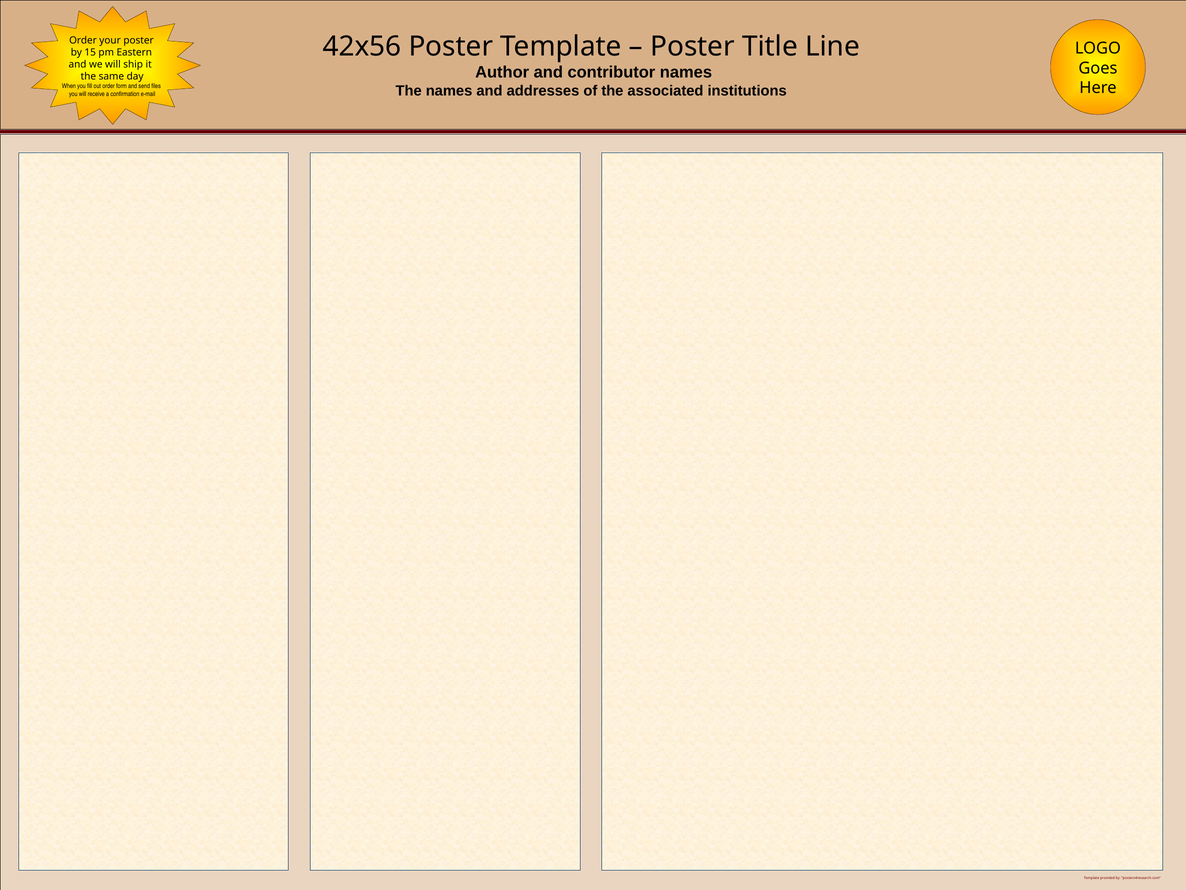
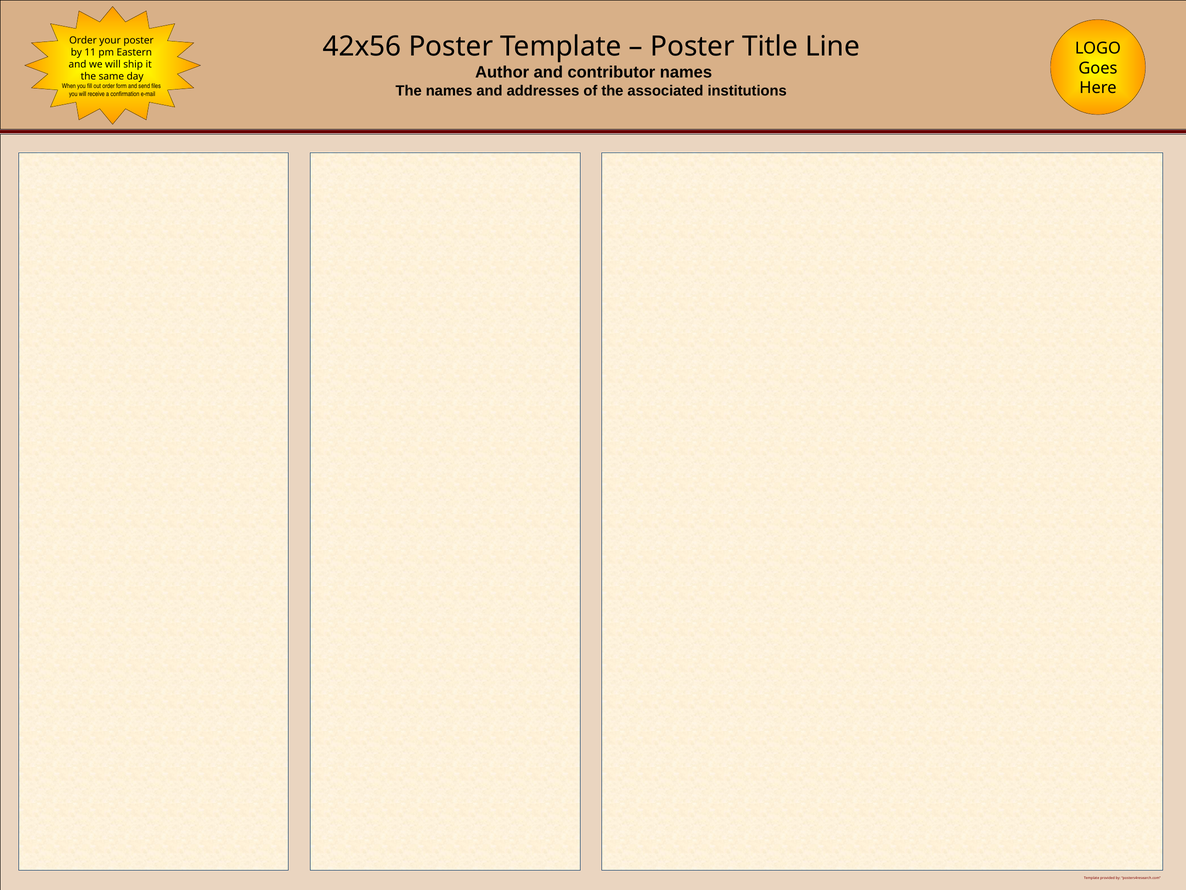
15: 15 -> 11 (90, 52)
